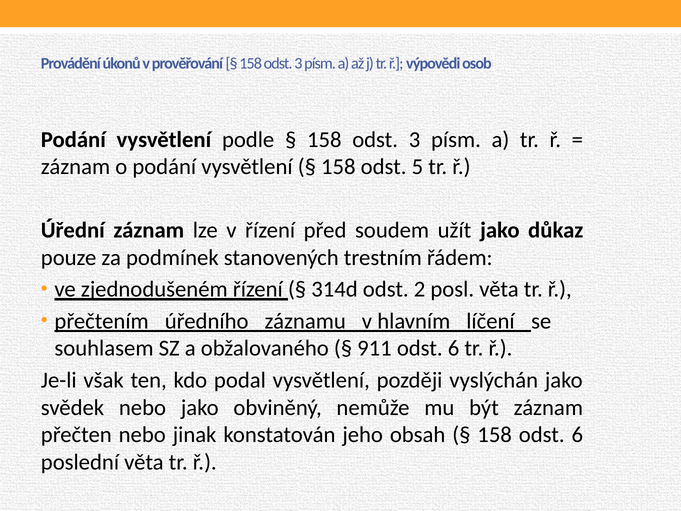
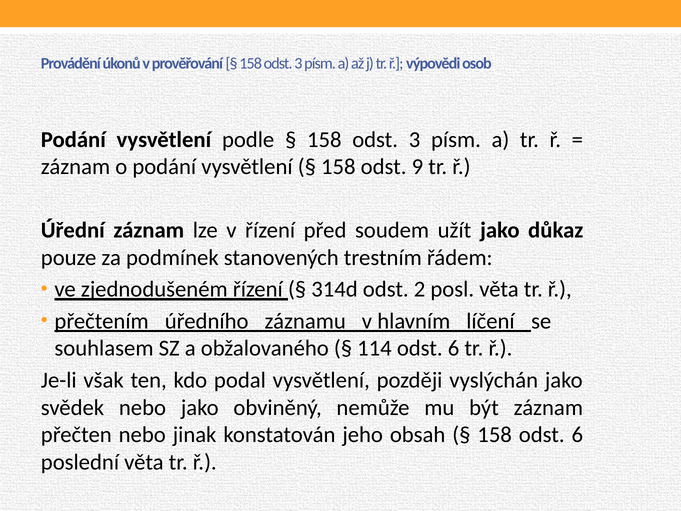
5: 5 -> 9 (417, 167)
911: 911 -> 114 (374, 348)
